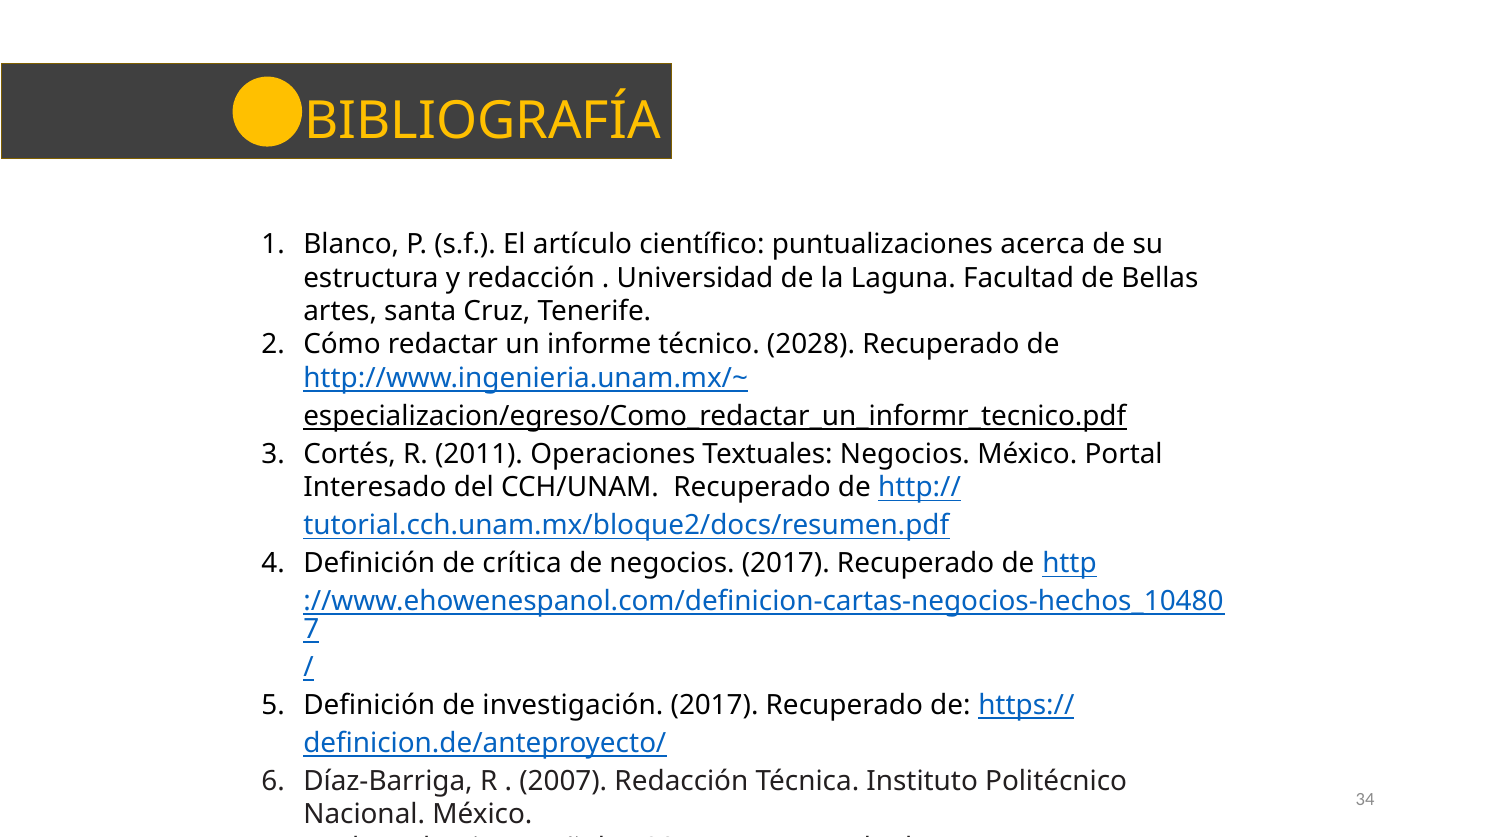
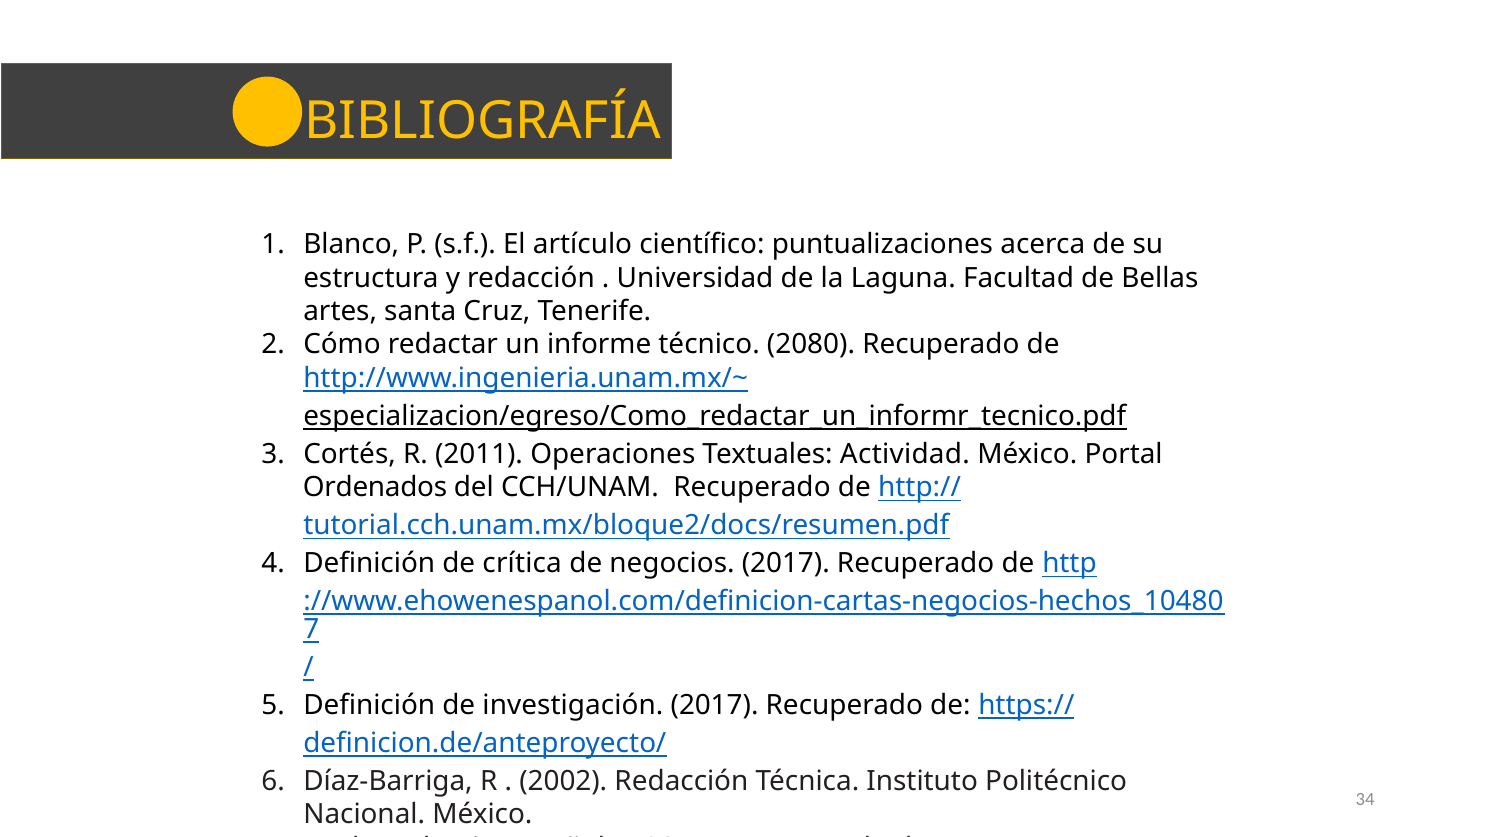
2028: 2028 -> 2080 (811, 345)
Textuales Negocios: Negocios -> Actividad (905, 454)
Interesado: Interesado -> Ordenados (375, 488)
2007: 2007 -> 2002 (563, 781)
